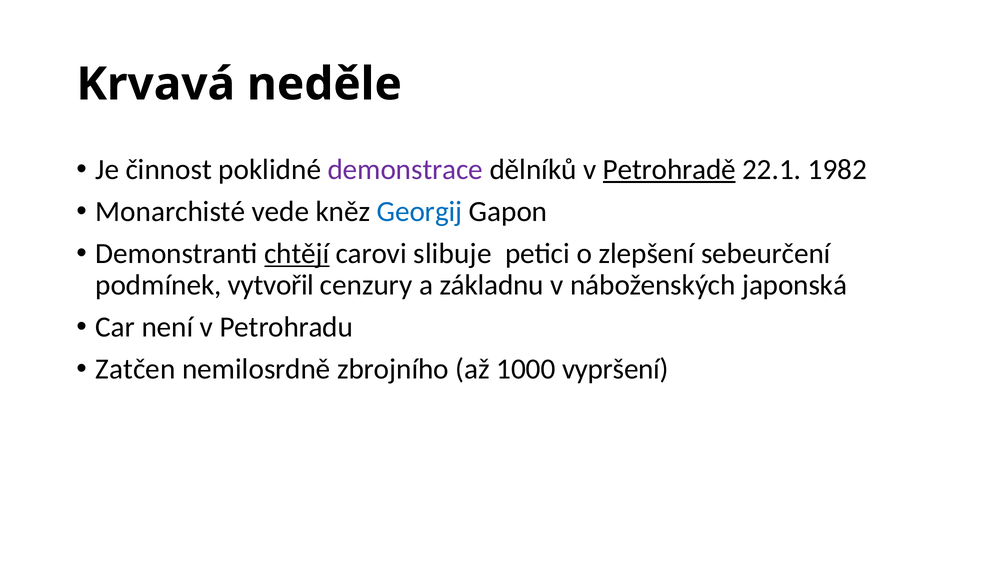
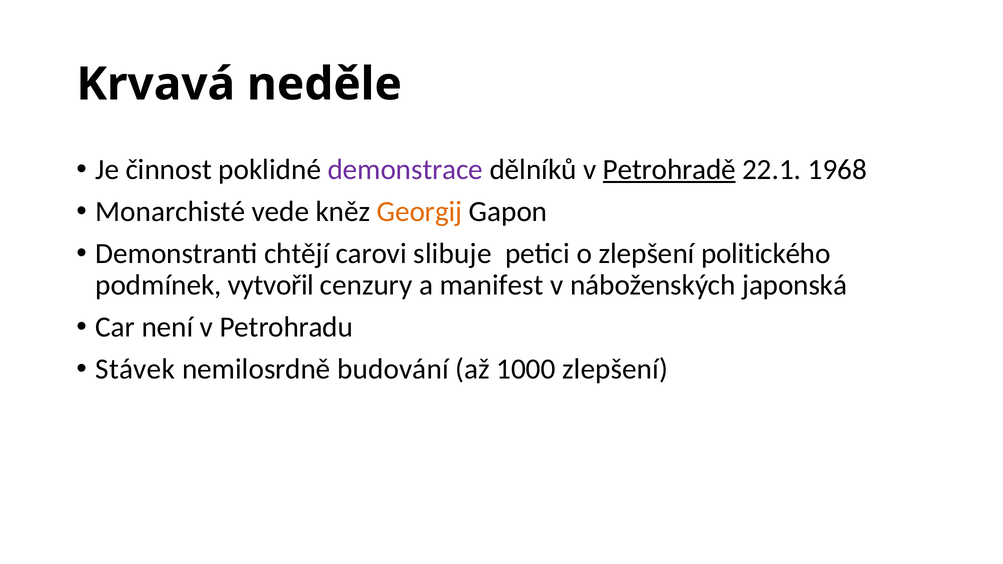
1982: 1982 -> 1968 (837, 170)
Georgij colour: blue -> orange (420, 212)
chtějí underline: present -> none (297, 254)
sebeurčení: sebeurčení -> politického (766, 254)
základnu: základnu -> manifest (492, 285)
Zatčen: Zatčen -> Stávek (135, 369)
zbrojního: zbrojního -> budování (393, 369)
1000 vypršení: vypršení -> zlepšení (615, 369)
